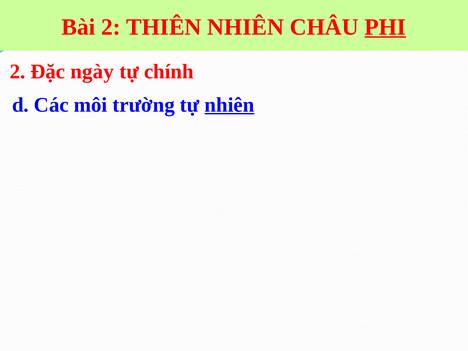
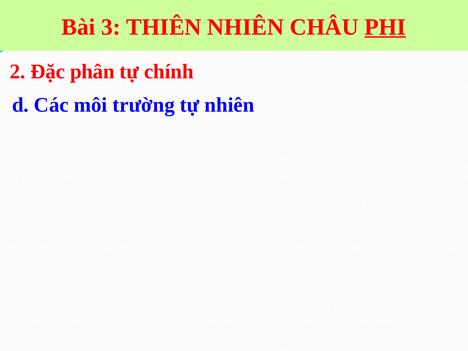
Bài 2: 2 -> 3 (111, 27)
ngày: ngày -> phân (92, 72)
nhiên underline: present -> none (229, 105)
